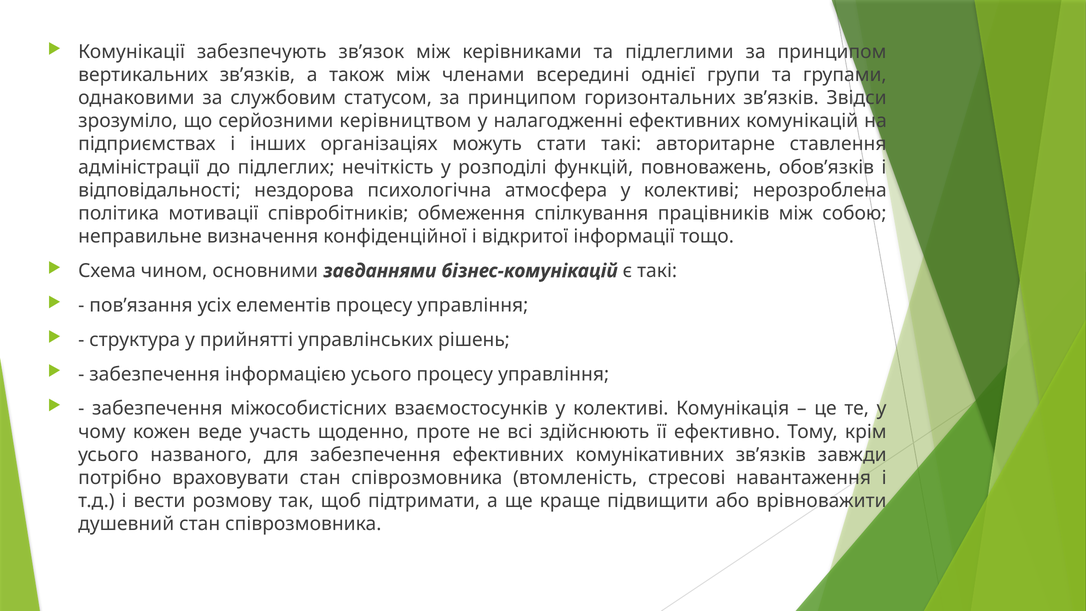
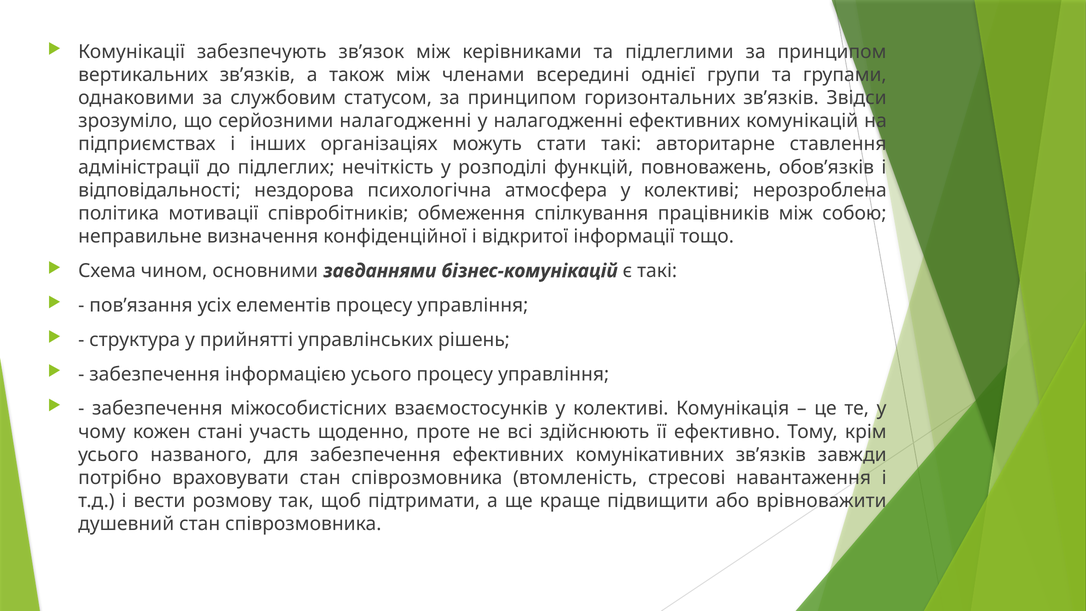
серйозними керівництвом: керівництвом -> налагодженні (405, 121)
веде: веде -> стані (220, 432)
